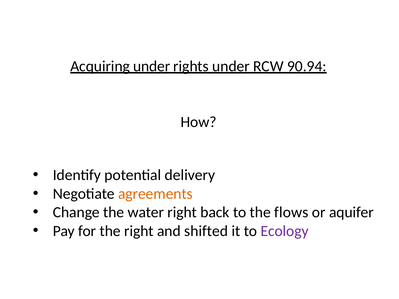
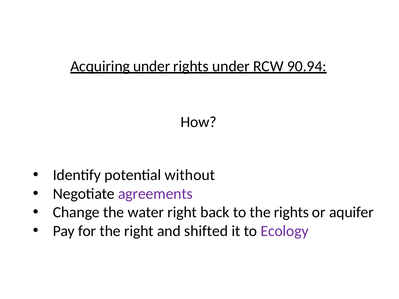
delivery: delivery -> without (190, 175)
agreements colour: orange -> purple (155, 194)
the flows: flows -> rights (291, 213)
